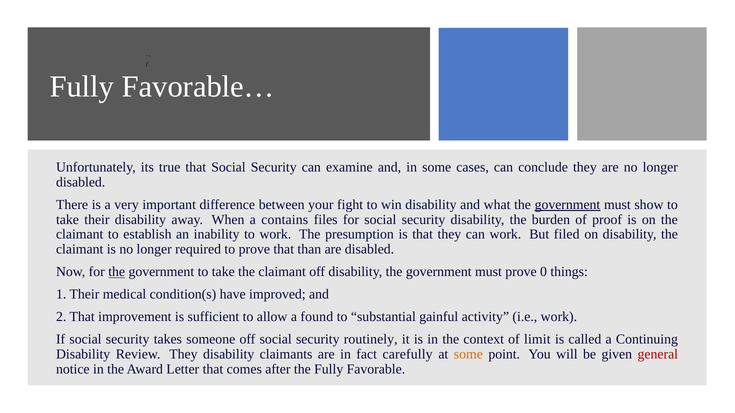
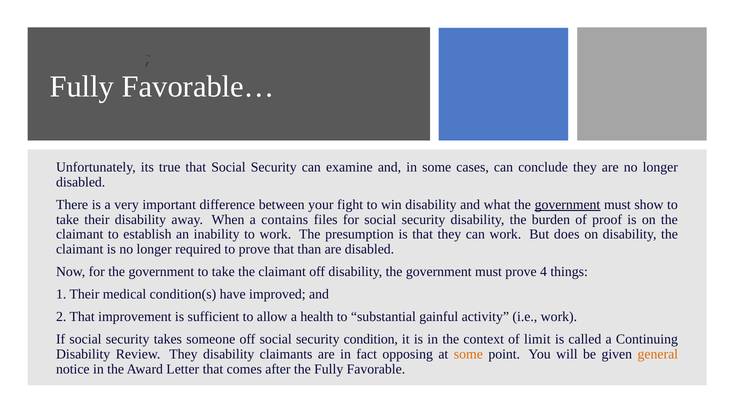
filed: filed -> does (567, 235)
the underline: present -> none (117, 272)
0: 0 -> 4 (544, 272)
found: found -> health (317, 317)
routinely: routinely -> condition (371, 340)
carefully: carefully -> opposing (408, 355)
general colour: red -> orange (658, 355)
